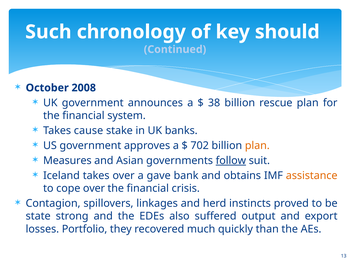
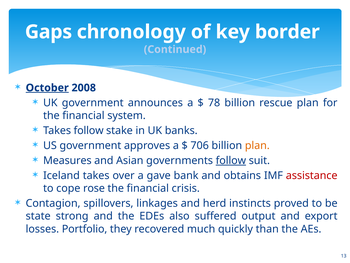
Such: Such -> Gaps (49, 32)
should: should -> border (287, 32)
October underline: none -> present (47, 88)
38: 38 -> 78 (214, 103)
Takes cause: cause -> follow (89, 130)
702: 702 -> 706 (200, 145)
assistance colour: orange -> red (312, 175)
cope over: over -> rose (94, 188)
